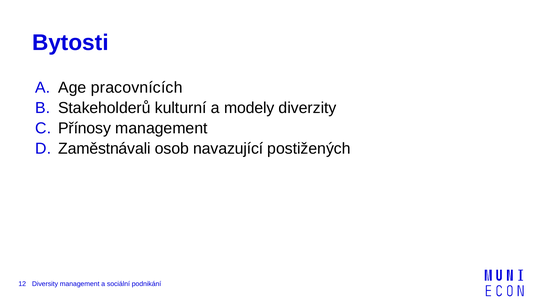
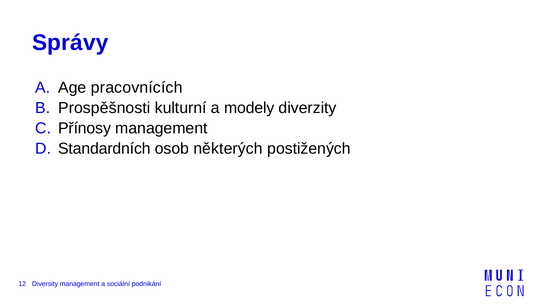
Bytosti: Bytosti -> Správy (70, 43)
Stakeholderů: Stakeholderů -> Prospěšnosti (104, 108)
Zaměstnávali: Zaměstnávali -> Standardních (104, 148)
navazující: navazující -> některých (228, 148)
